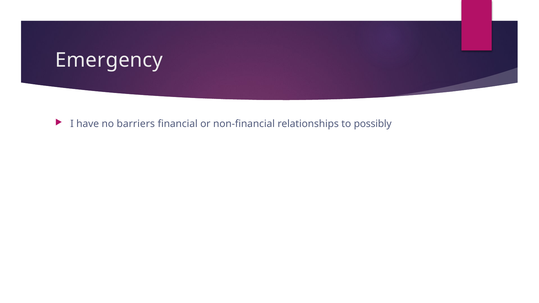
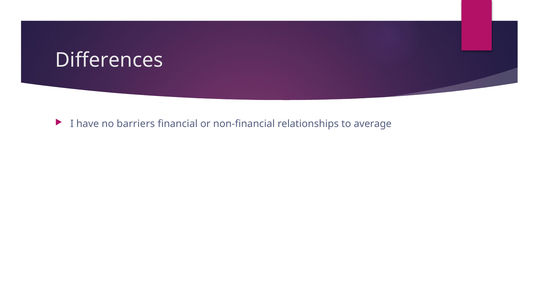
Emergency: Emergency -> Differences (109, 60)
possibly: possibly -> average (373, 124)
